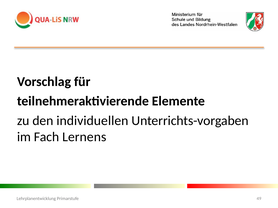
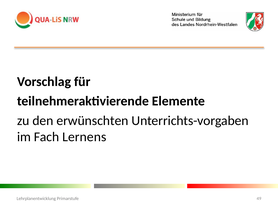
individuellen: individuellen -> erwünschten (92, 121)
